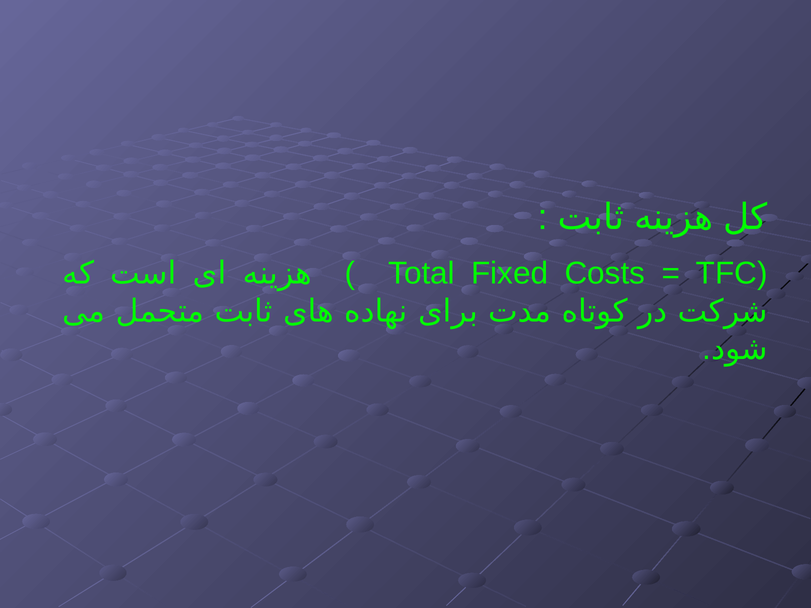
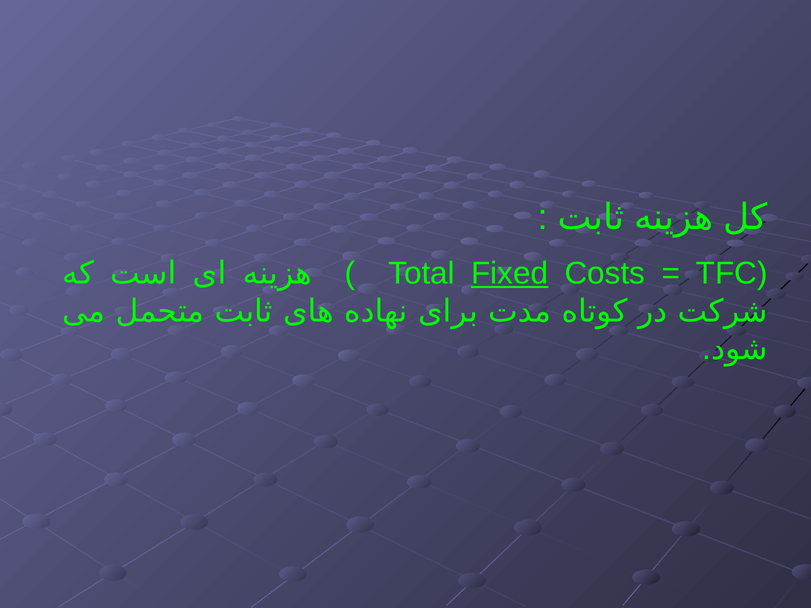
Fixed underline: none -> present (510, 273)
